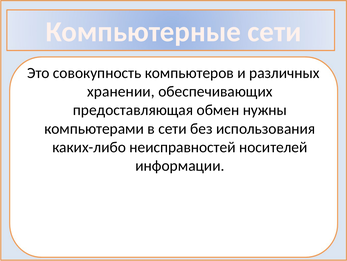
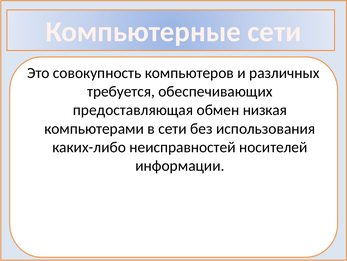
хранении: хранении -> требуется (121, 91)
нужны: нужны -> низкая (265, 110)
